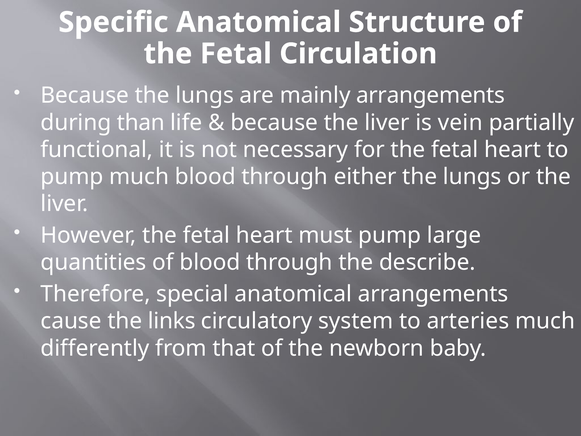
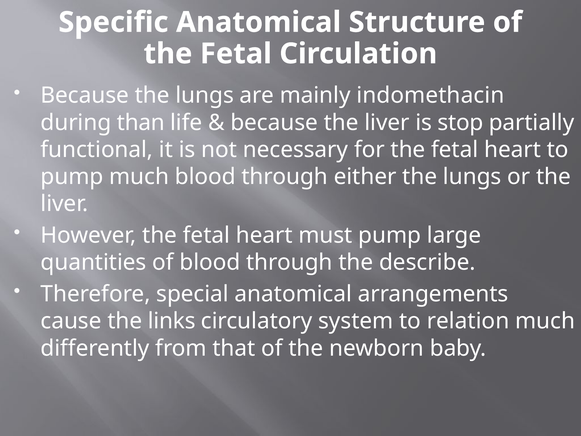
mainly arrangements: arrangements -> indomethacin (430, 95)
vein: vein -> stop (461, 122)
arteries: arteries -> relation (468, 321)
